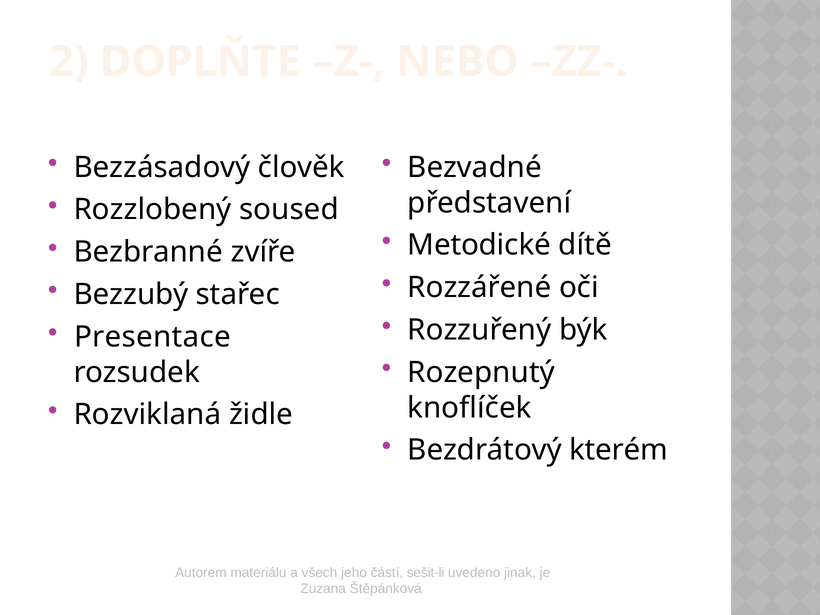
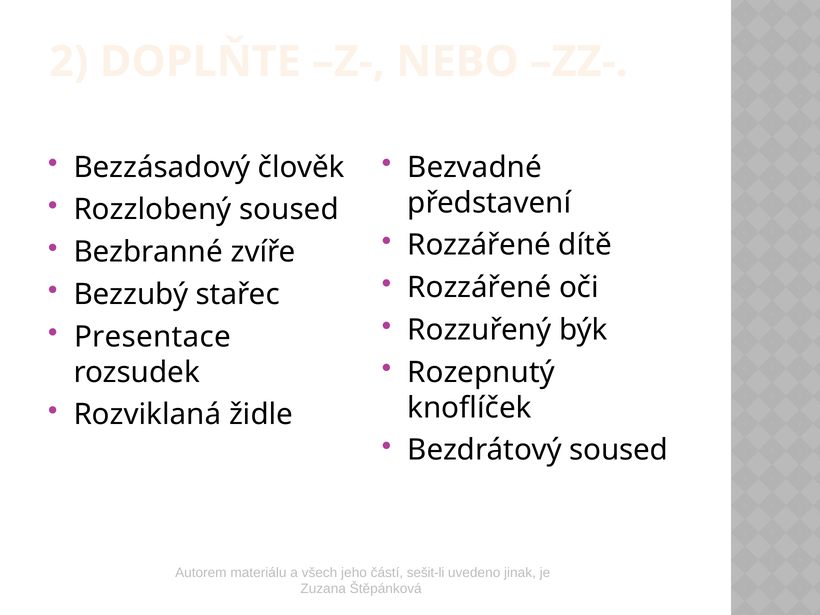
Metodické: Metodické -> Rozzářené (479, 245)
Bezdrátový kterém: kterém -> soused (619, 450)
